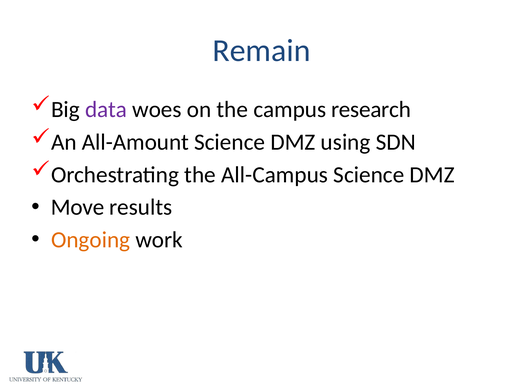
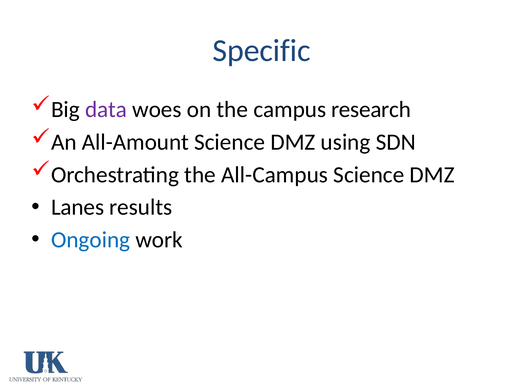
Remain: Remain -> Specific (261, 51)
Move: Move -> Lanes (78, 207)
Ongoing colour: orange -> blue (91, 240)
